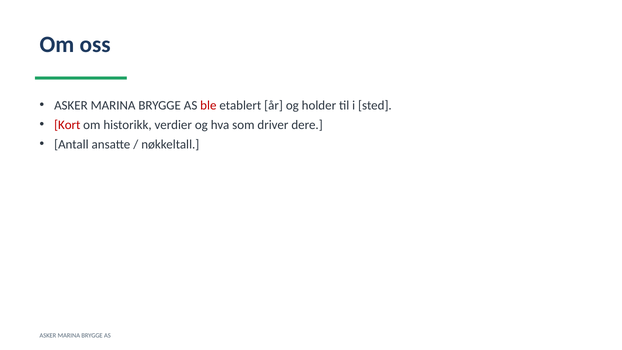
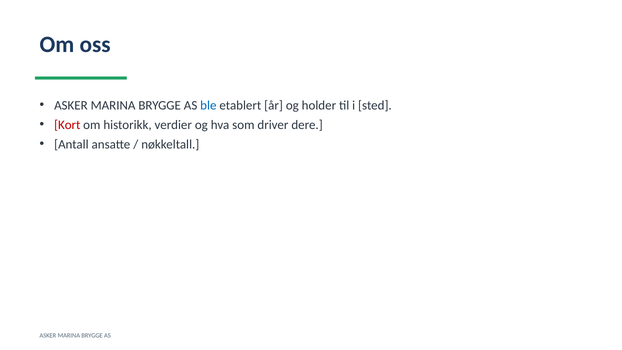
ble colour: red -> blue (208, 105)
